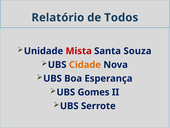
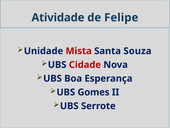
Relatório: Relatório -> Atividade (58, 18)
Todos: Todos -> Felipe (121, 18)
Cidade colour: orange -> red (85, 65)
